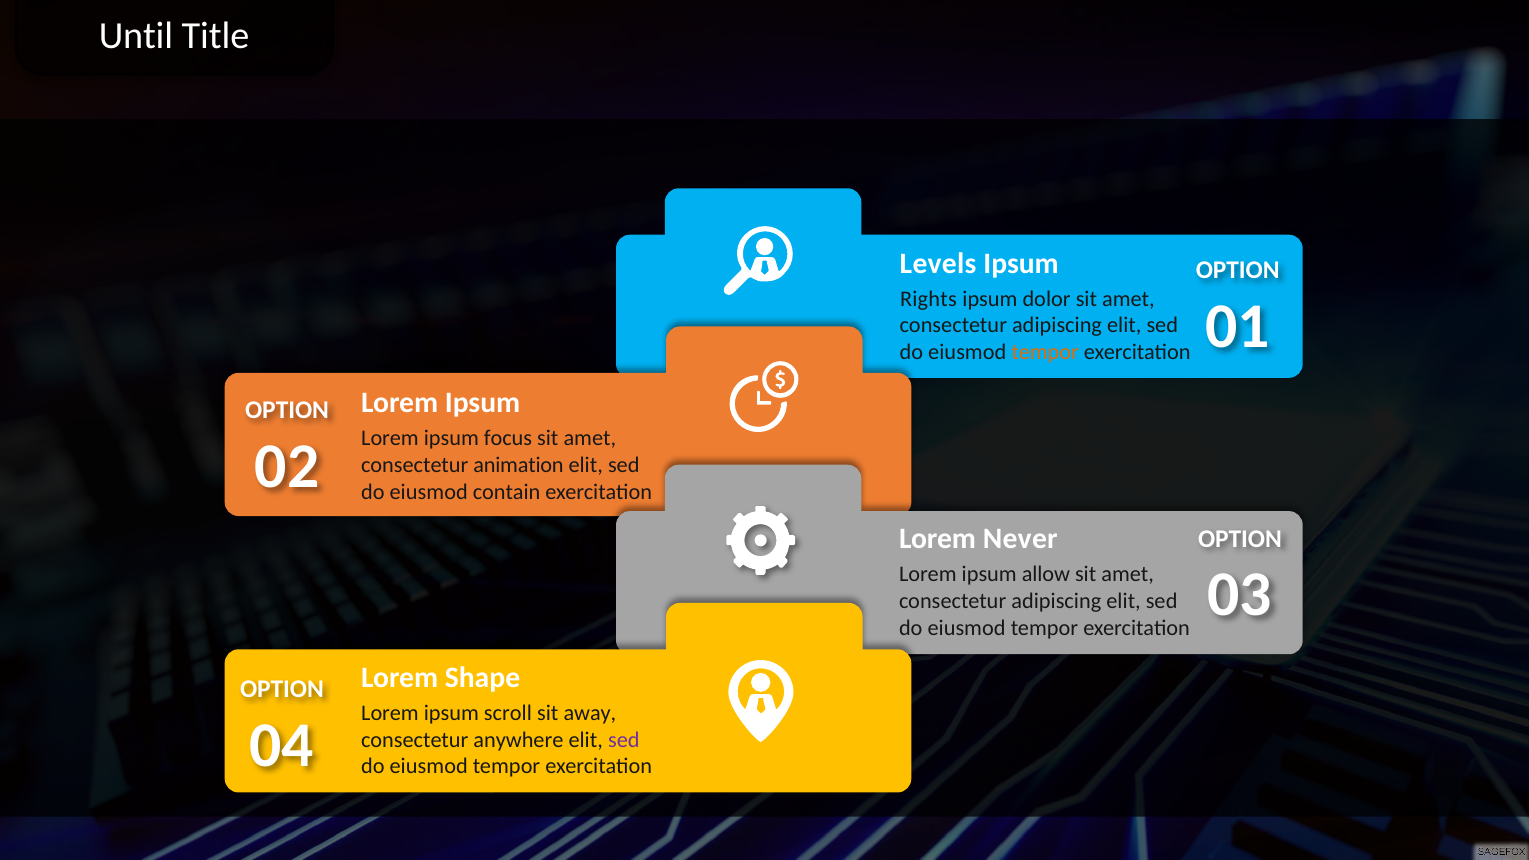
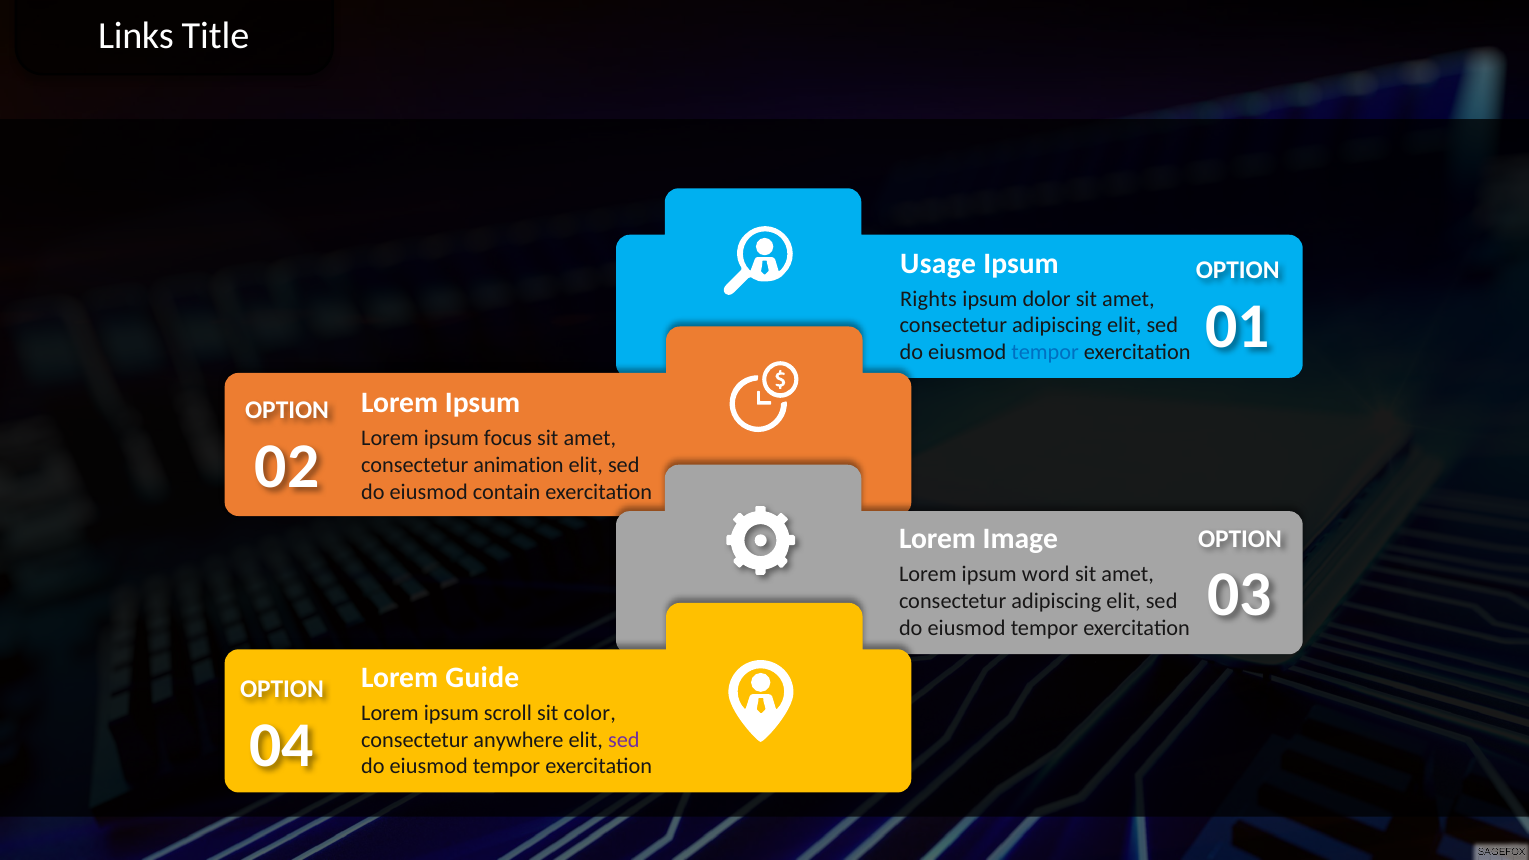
Until: Until -> Links (136, 36)
Levels: Levels -> Usage (938, 264)
tempor colour: orange -> blue (1045, 352)
Never: Never -> Image (1020, 539)
allow: allow -> word (1046, 574)
Shape: Shape -> Guide (482, 678)
away: away -> color (590, 713)
